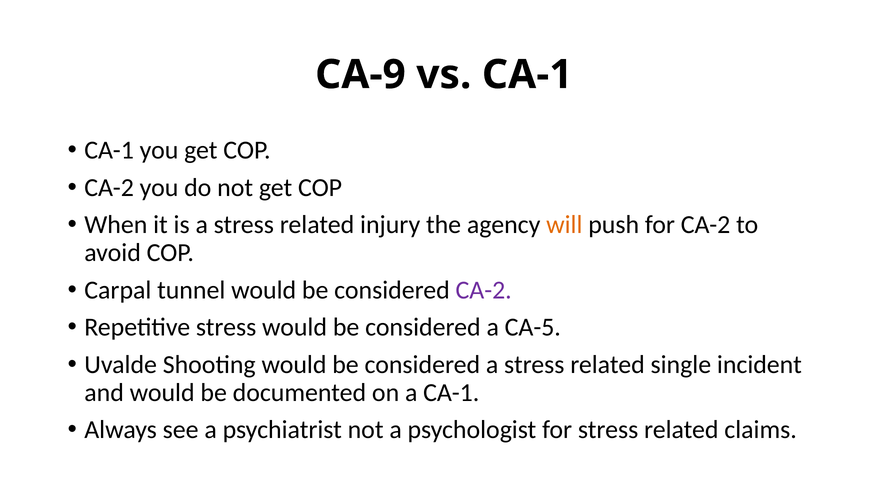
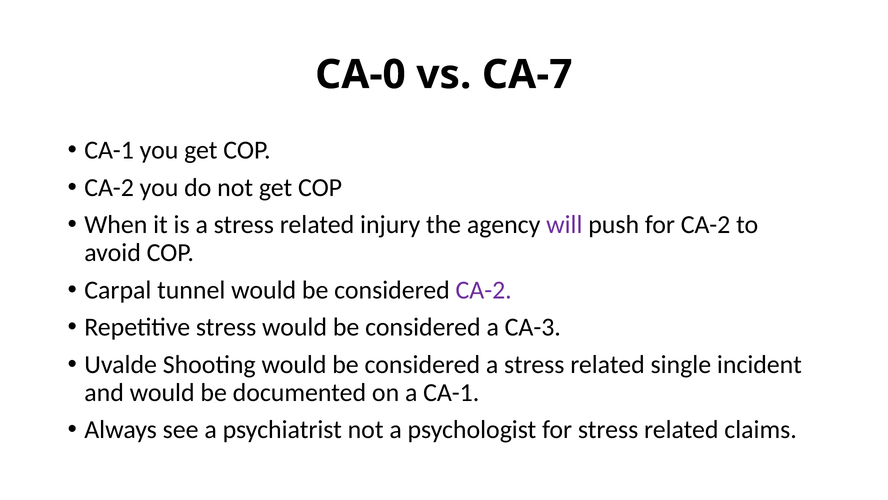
CA-9: CA-9 -> CA-0 (360, 75)
vs CA-1: CA-1 -> CA-7 (527, 75)
will colour: orange -> purple (564, 225)
CA-5: CA-5 -> CA-3 (533, 327)
